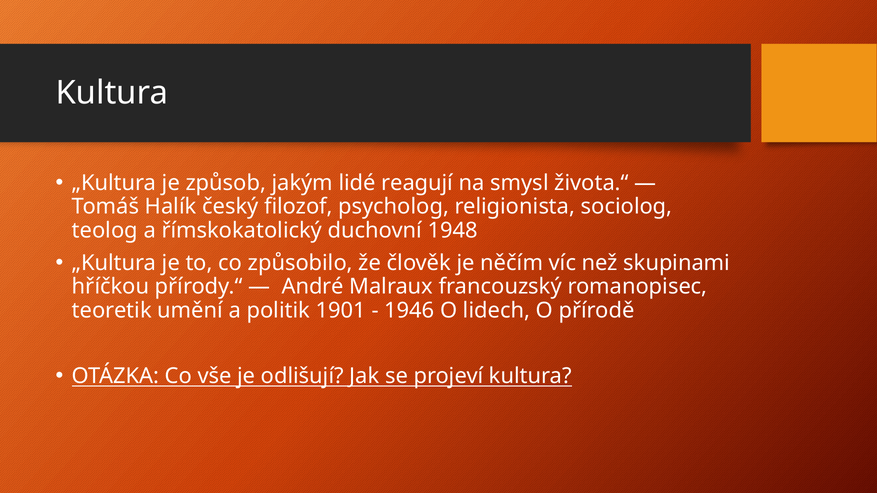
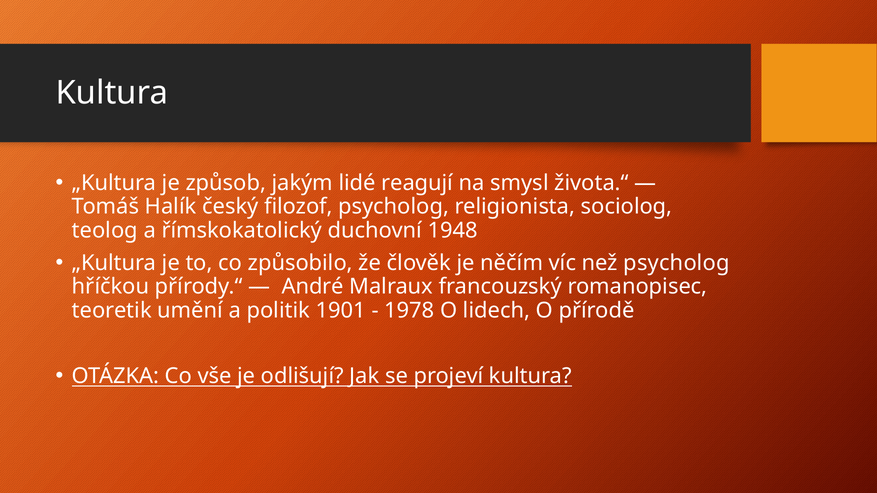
než skupinami: skupinami -> psycholog (677, 263)
1946: 1946 -> 1978 (409, 311)
